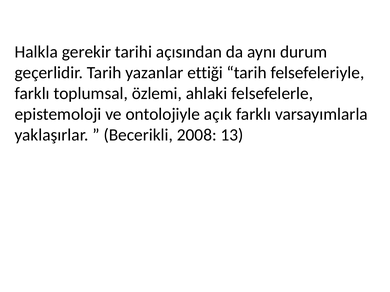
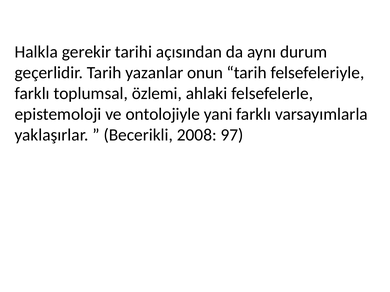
ettiği: ettiği -> onun (205, 73)
açık: açık -> yani (218, 114)
13: 13 -> 97 (232, 135)
